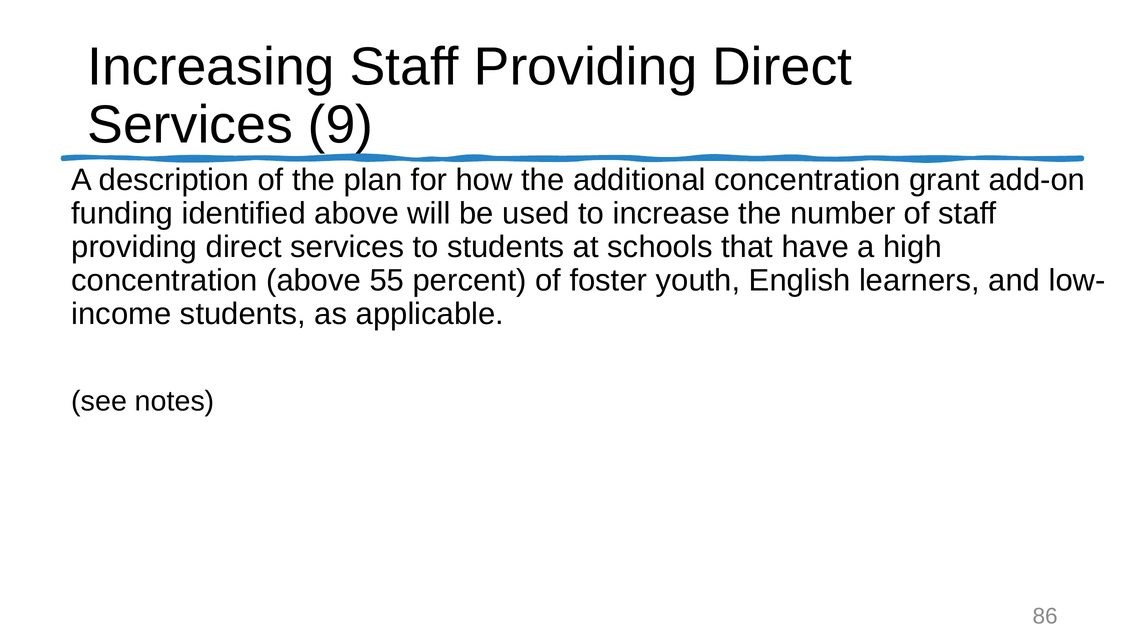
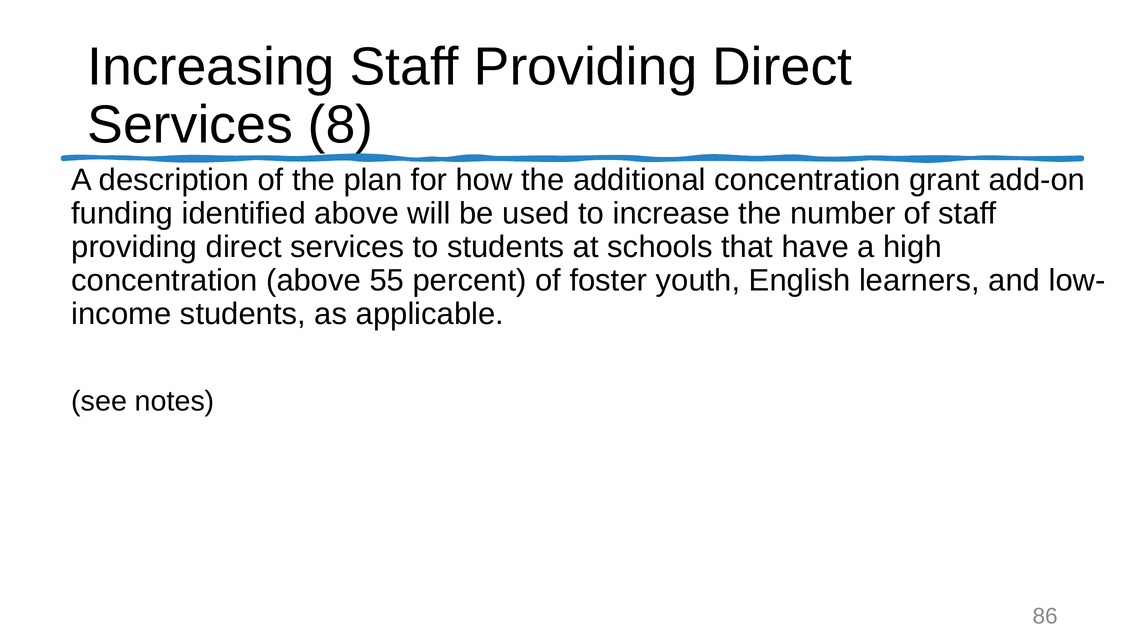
9: 9 -> 8 (341, 125)
